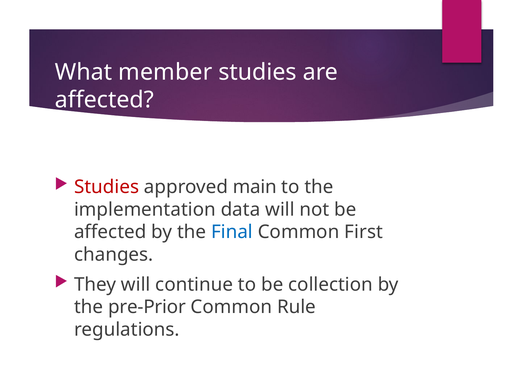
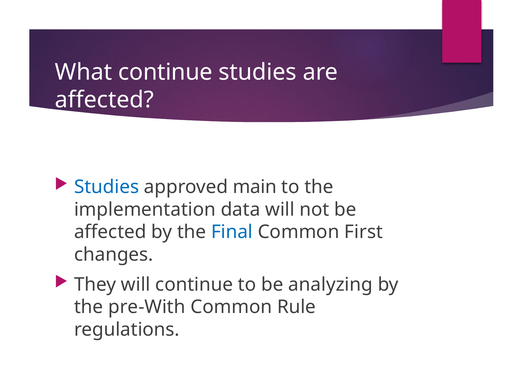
What member: member -> continue (165, 72)
Studies colour: red -> blue (107, 187)
collection: collection -> analyzing (330, 285)
pre-Prior: pre-Prior -> pre-With (147, 307)
